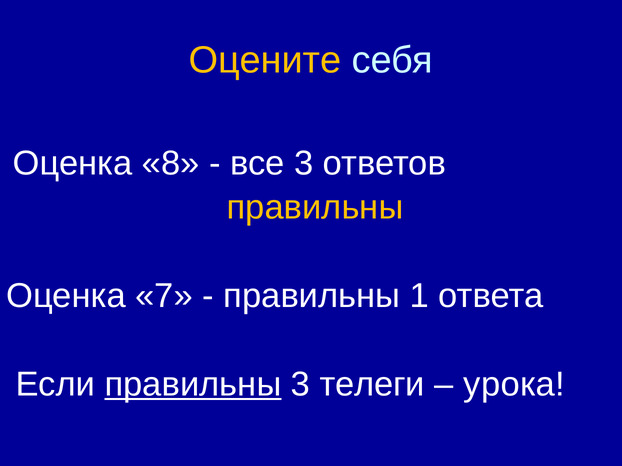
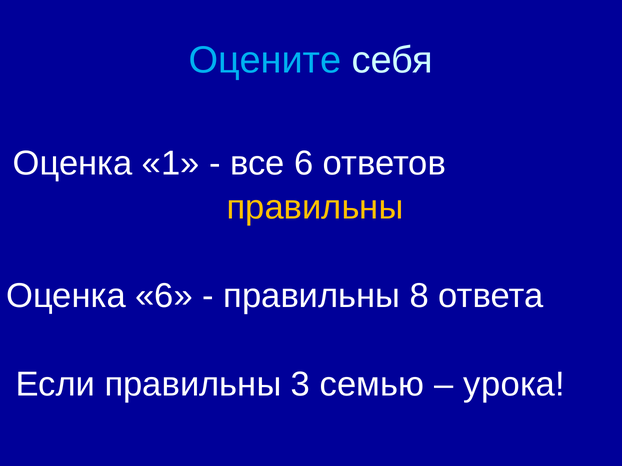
Оцените colour: yellow -> light blue (265, 60)
8: 8 -> 1 (171, 163)
все 3: 3 -> 6 (304, 163)
Оценка 7: 7 -> 6 (164, 296)
1: 1 -> 8 (419, 296)
правильны underline: present -> none (193, 385)
телеги: телеги -> семью (372, 385)
